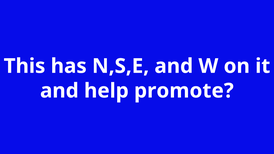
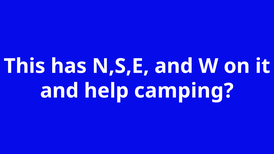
promote: promote -> camping (184, 91)
